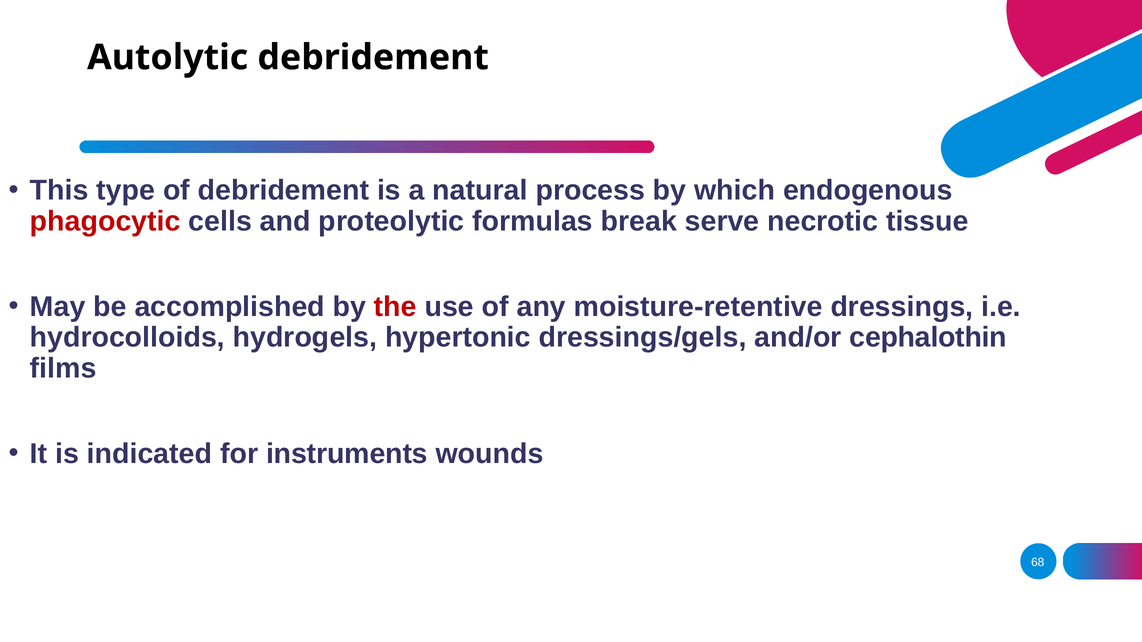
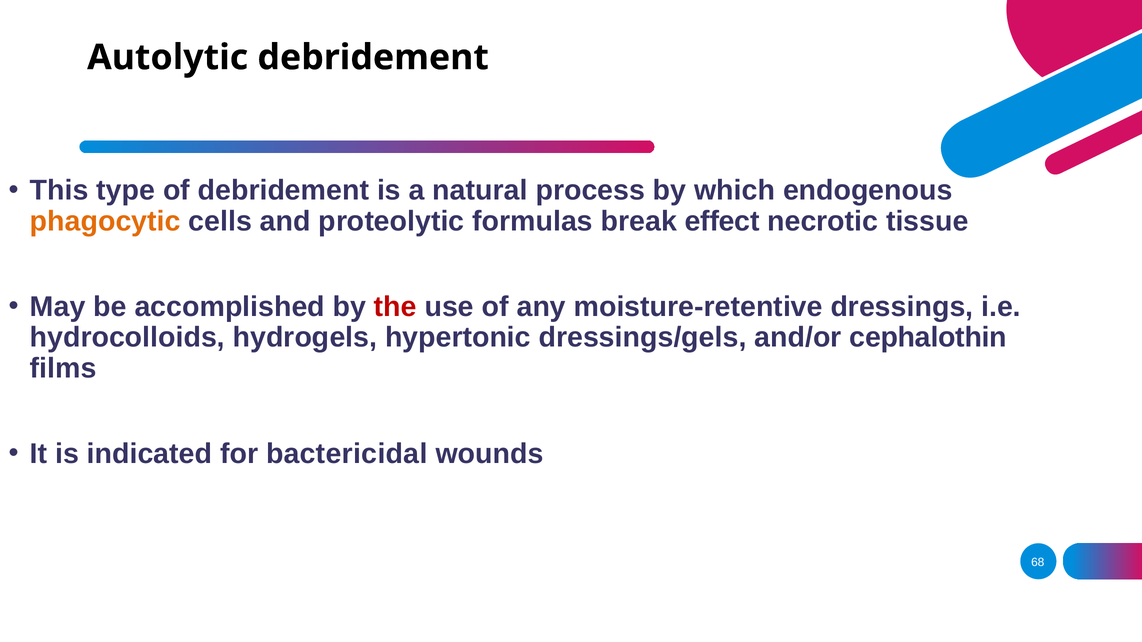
phagocytic colour: red -> orange (105, 221)
serve: serve -> effect (722, 221)
instruments: instruments -> bactericidal (347, 454)
